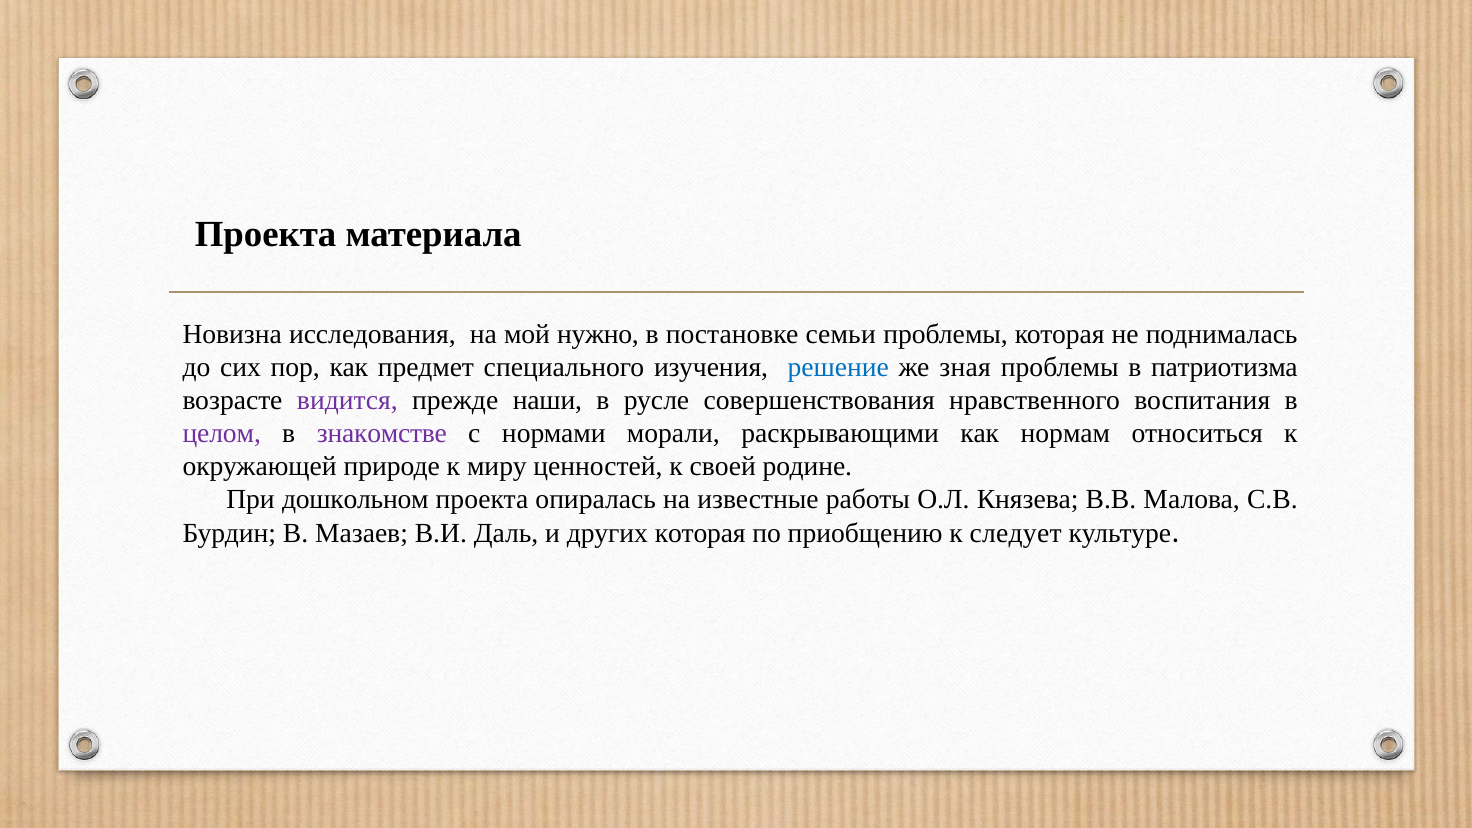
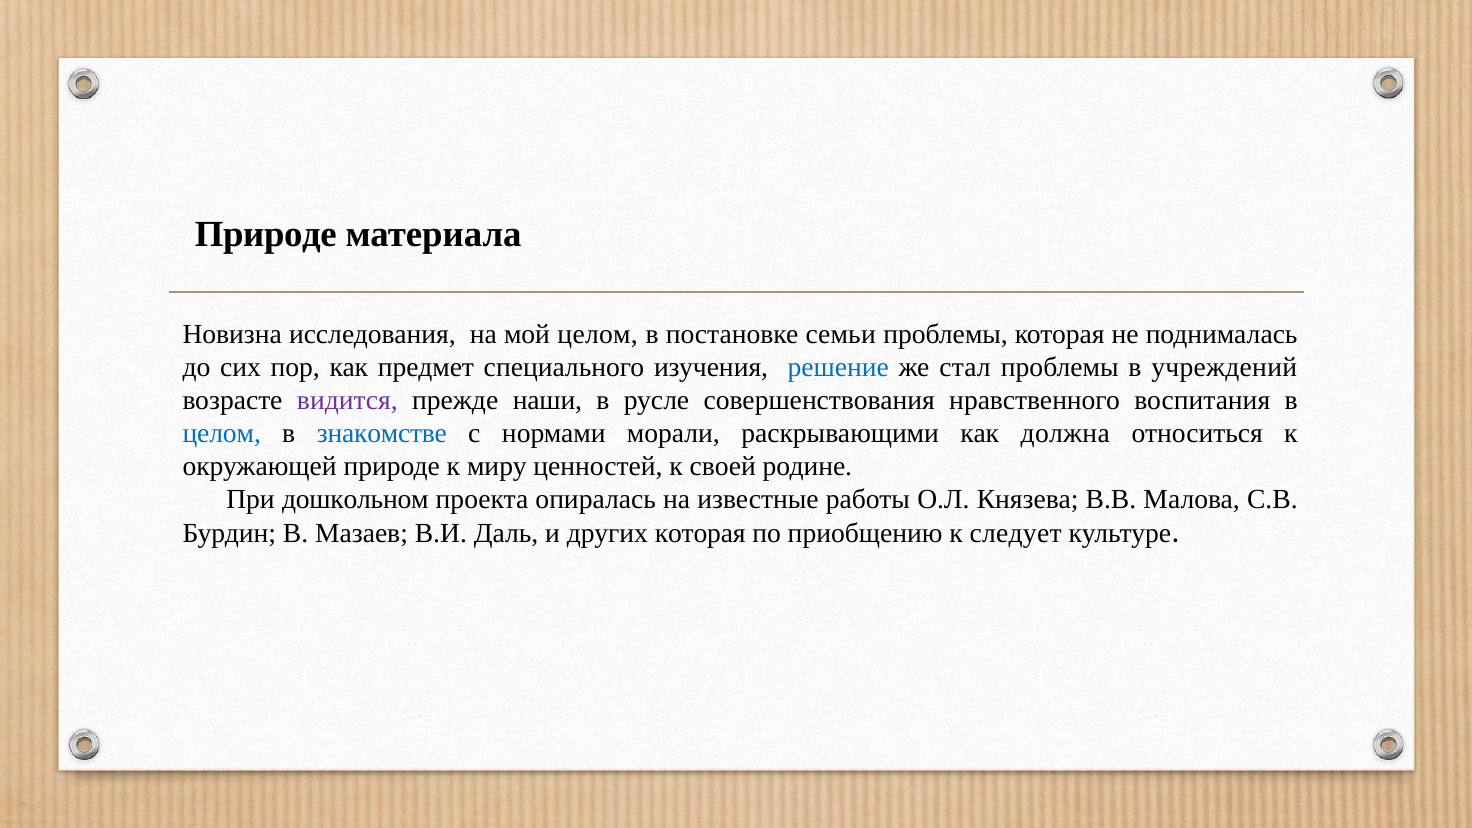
Проекта: Проекта -> Природе (266, 234)
мой нужно: нужно -> целом (598, 334)
зная: зная -> стал (965, 367)
патриотизма: патриотизма -> учреждений (1224, 367)
целом colour: purple -> blue (222, 434)
знакомстве colour: purple -> blue (382, 434)
нормам: нормам -> должна (1065, 434)
